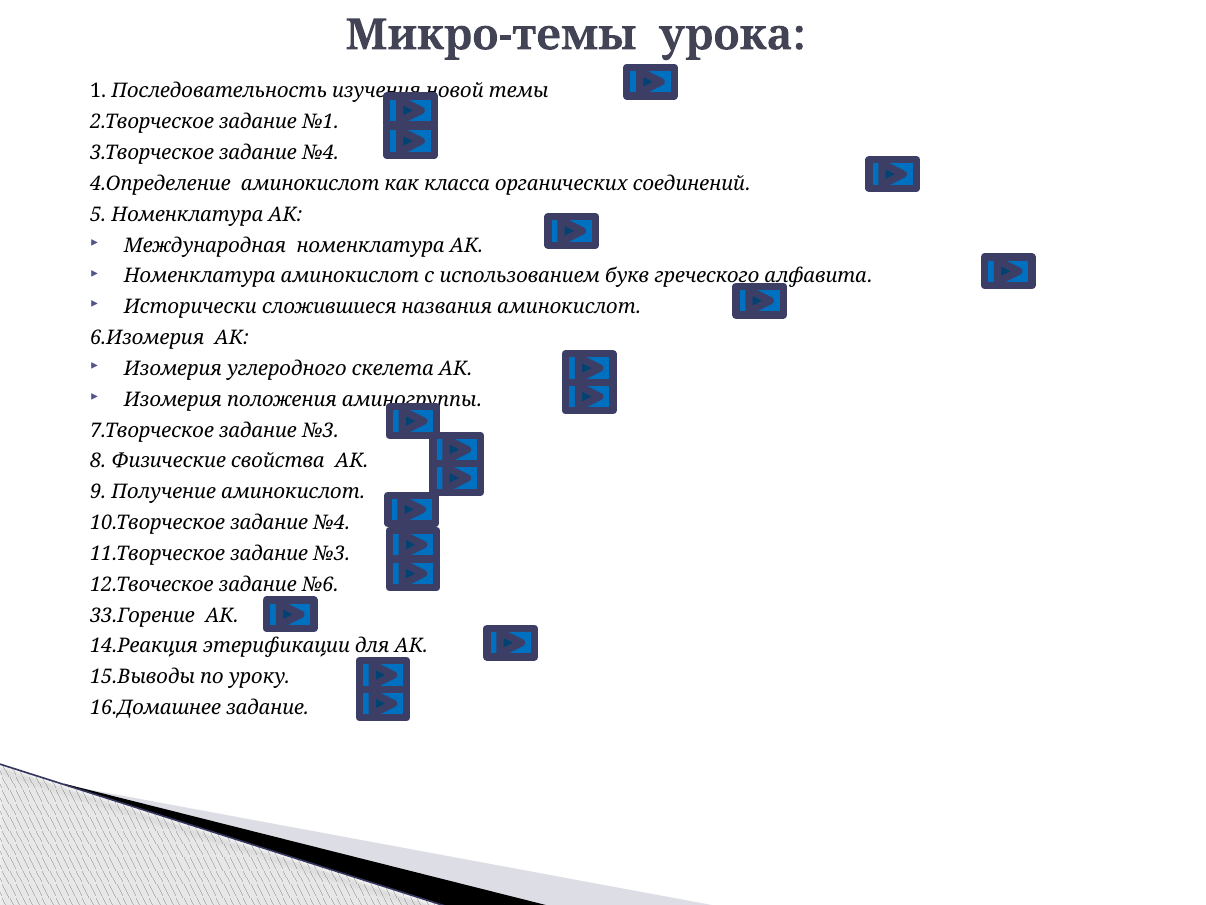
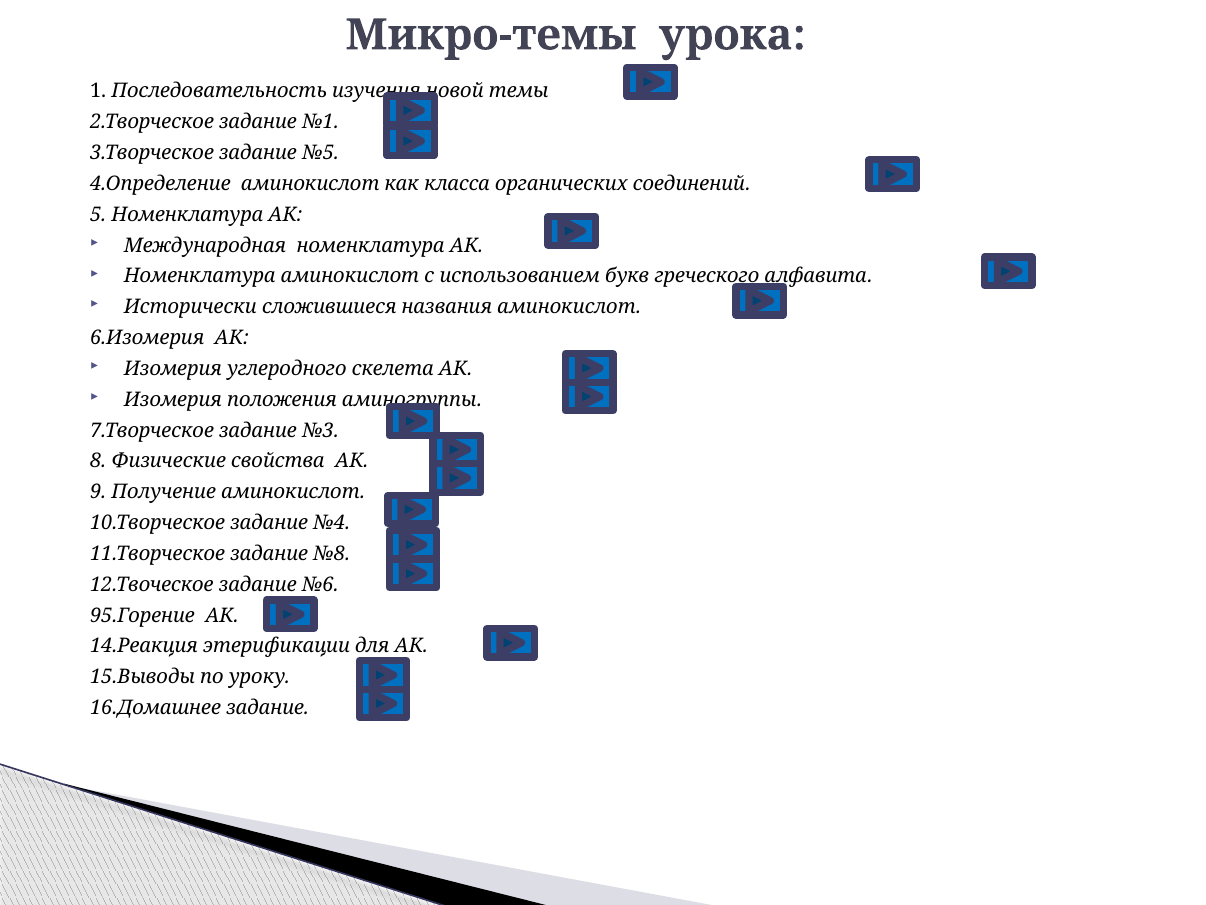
3.Творческое задание №4: №4 -> №5 (321, 153)
11.Творческое задание №3: №3 -> №8 (332, 553)
33.Горение: 33.Горение -> 95.Горение (142, 615)
